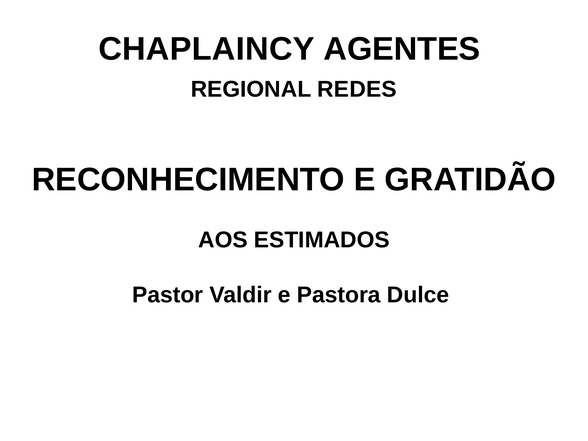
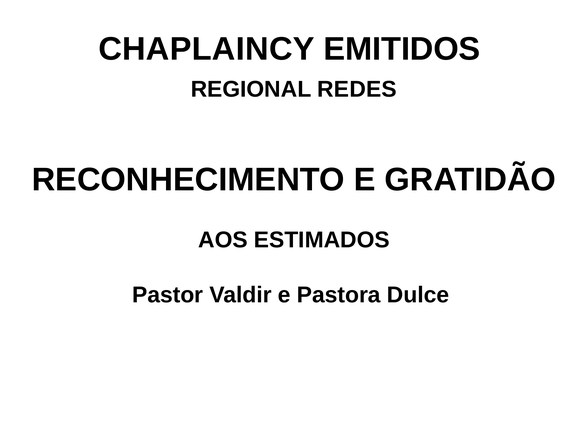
AGENTES: AGENTES -> EMITIDOS (402, 49)
